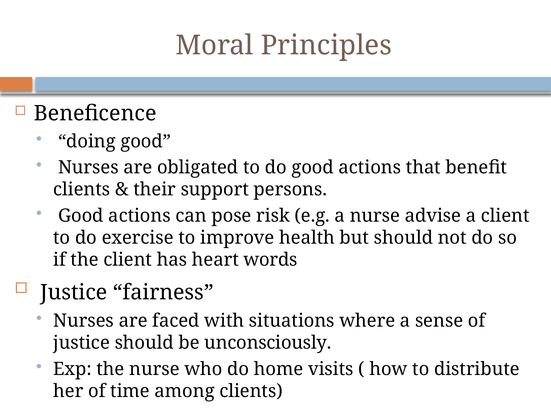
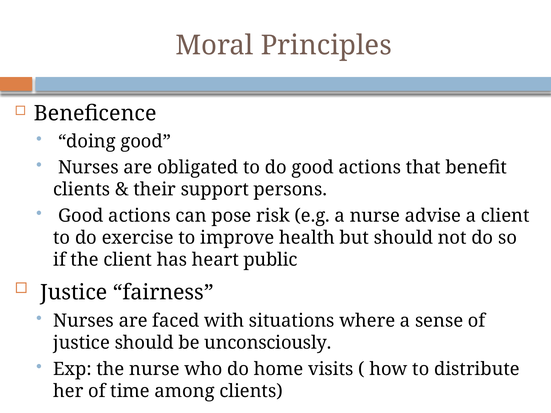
words: words -> public (270, 260)
